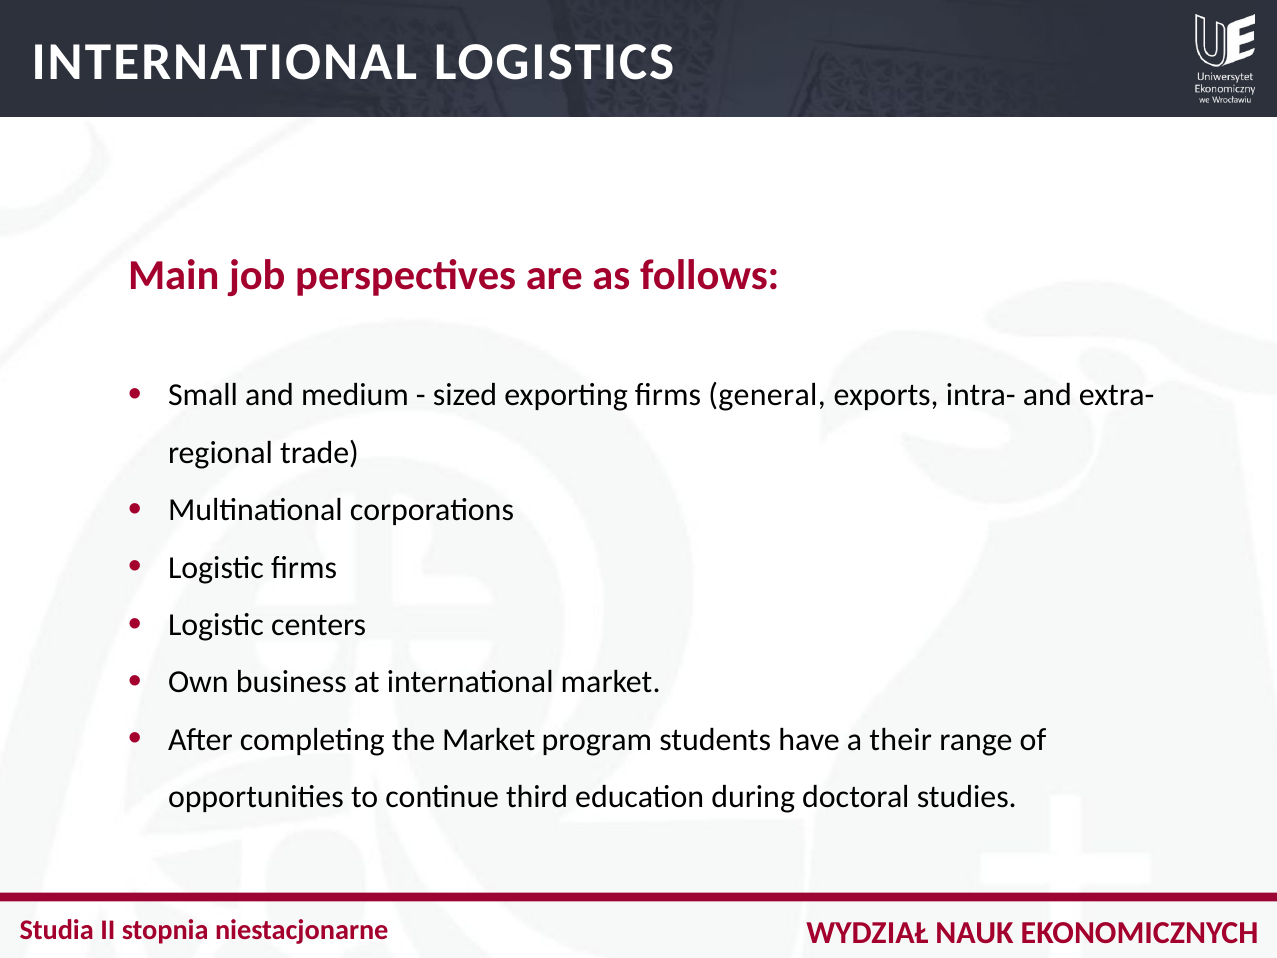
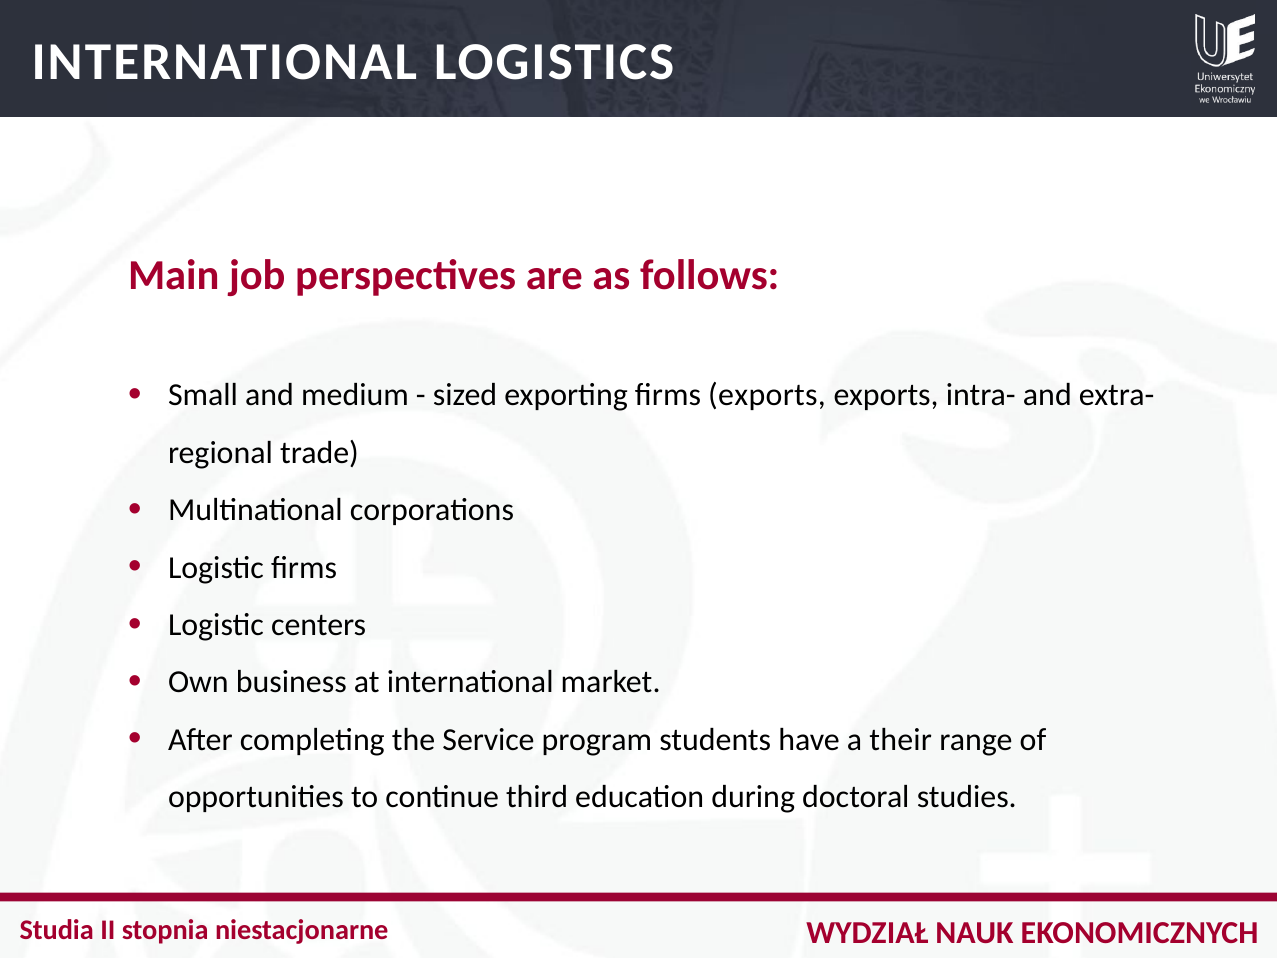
firms general: general -> exports (767, 395)
the Market: Market -> Service (489, 740)
